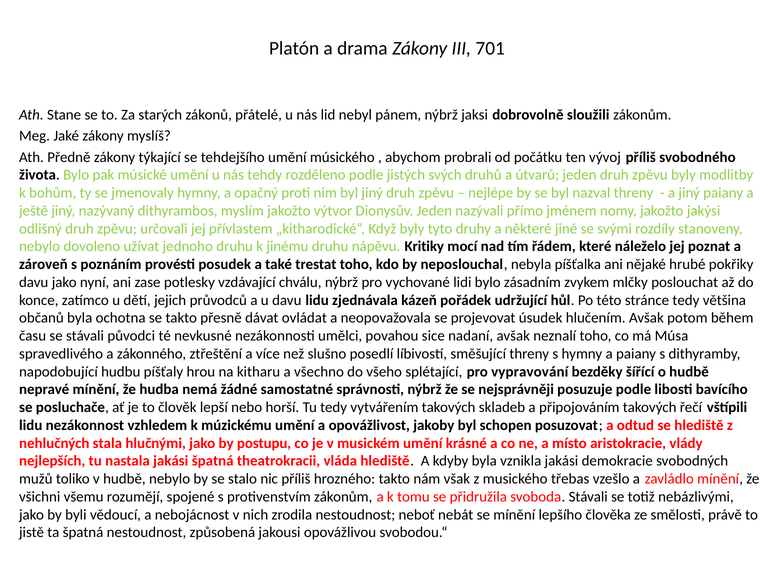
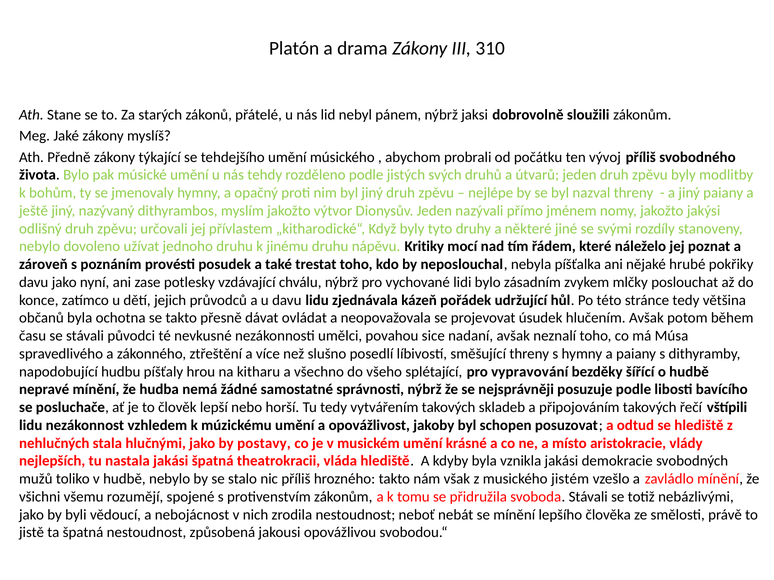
701: 701 -> 310 (490, 48)
postupu: postupu -> postavy (264, 444)
třebas: třebas -> jistém (570, 479)
